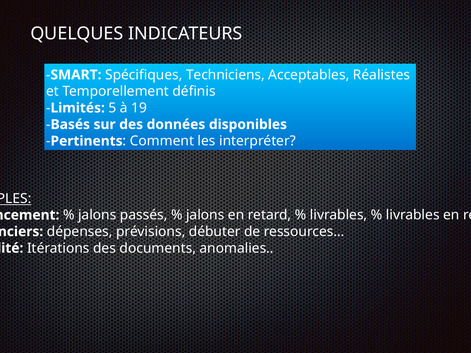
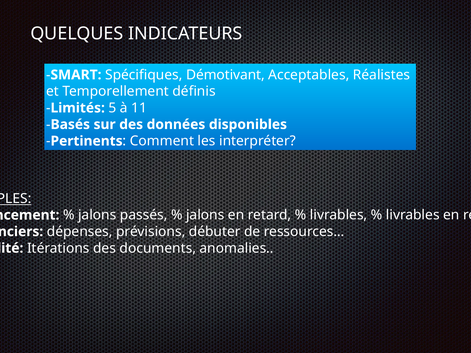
Techniciens: Techniciens -> Démotivant (225, 75)
19: 19 -> 11 (139, 108)
